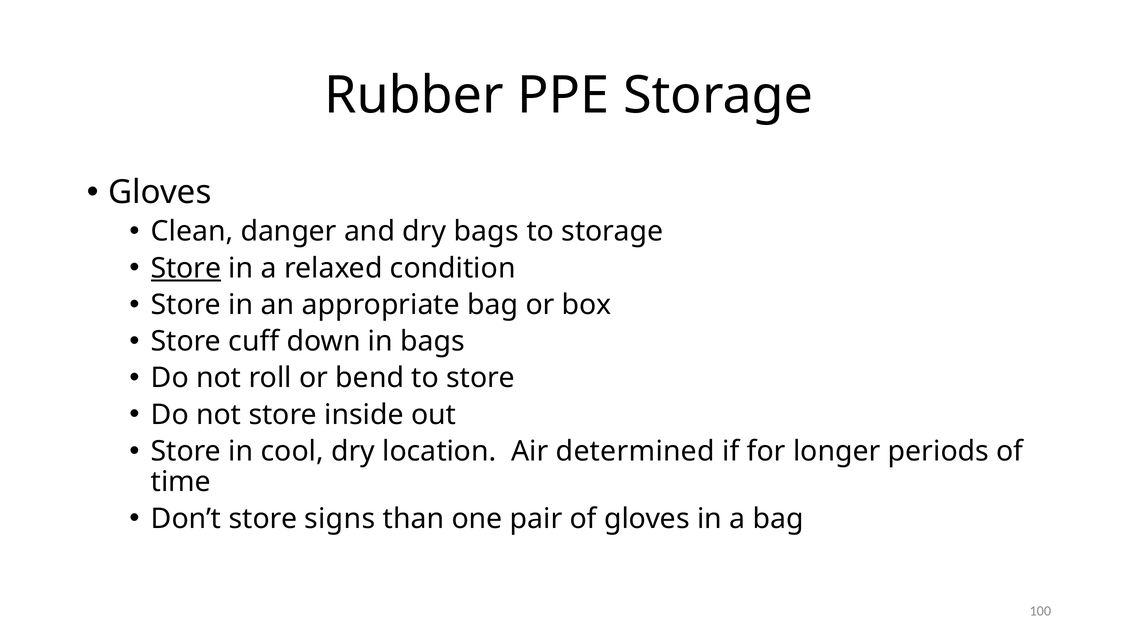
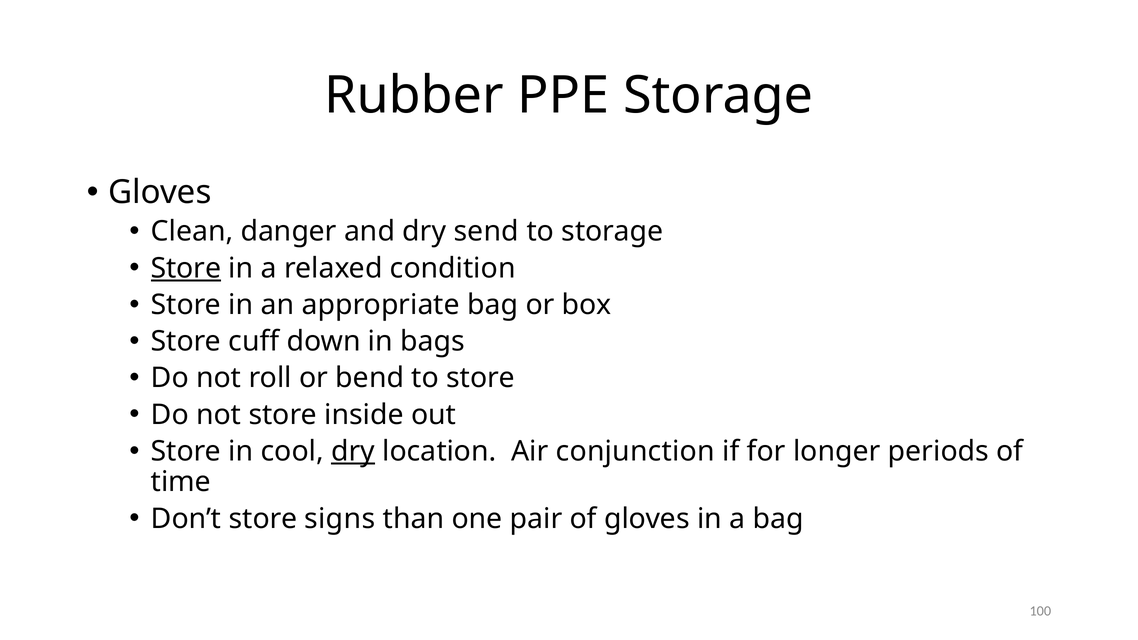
dry bags: bags -> send (486, 232)
dry underline: none -> present (353, 451)
determined: determined -> conjunction (635, 451)
